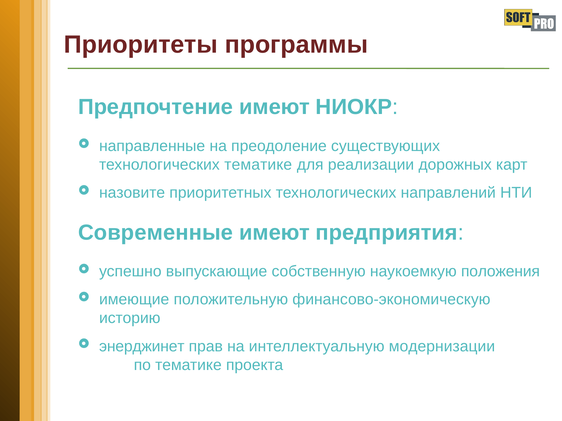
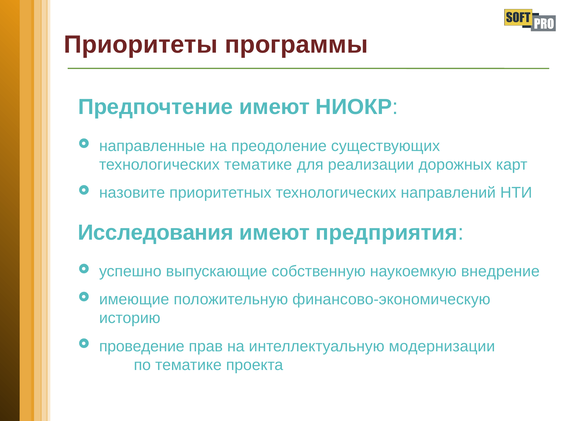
Современные: Современные -> Исследования (156, 233)
положения: положения -> внедрение (500, 272)
энерджинет: энерджинет -> проведение (142, 347)
